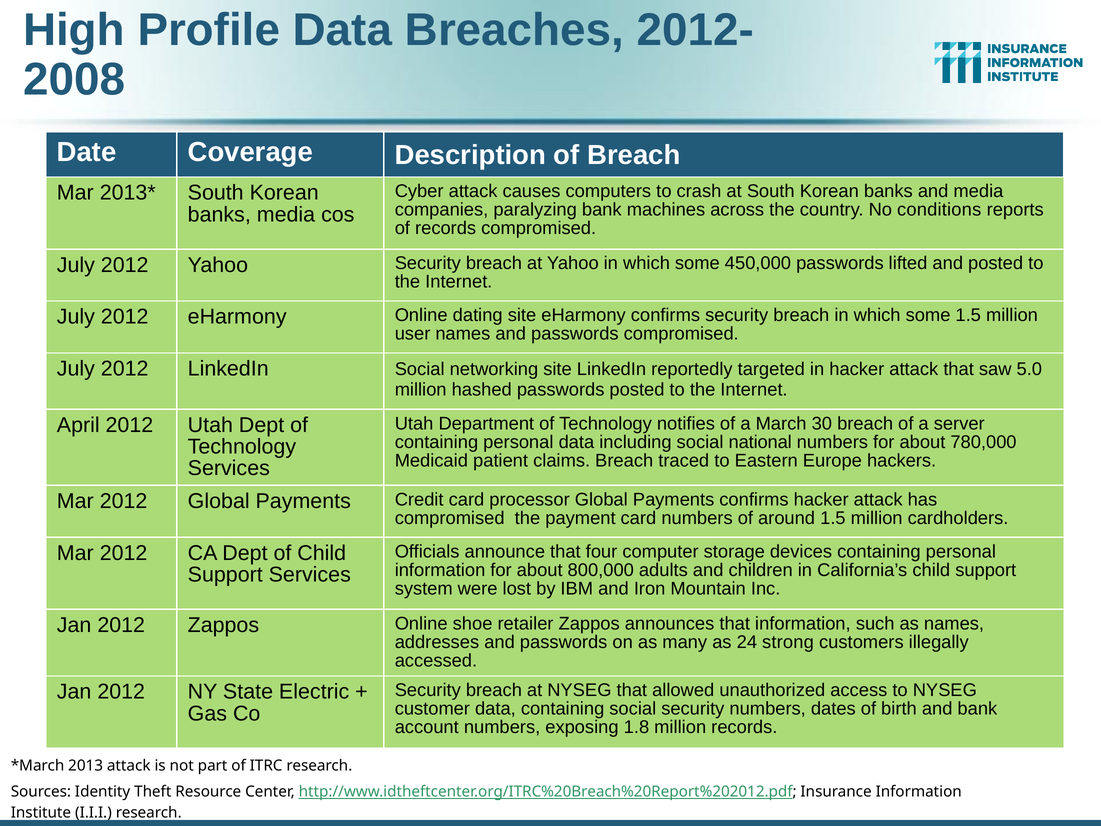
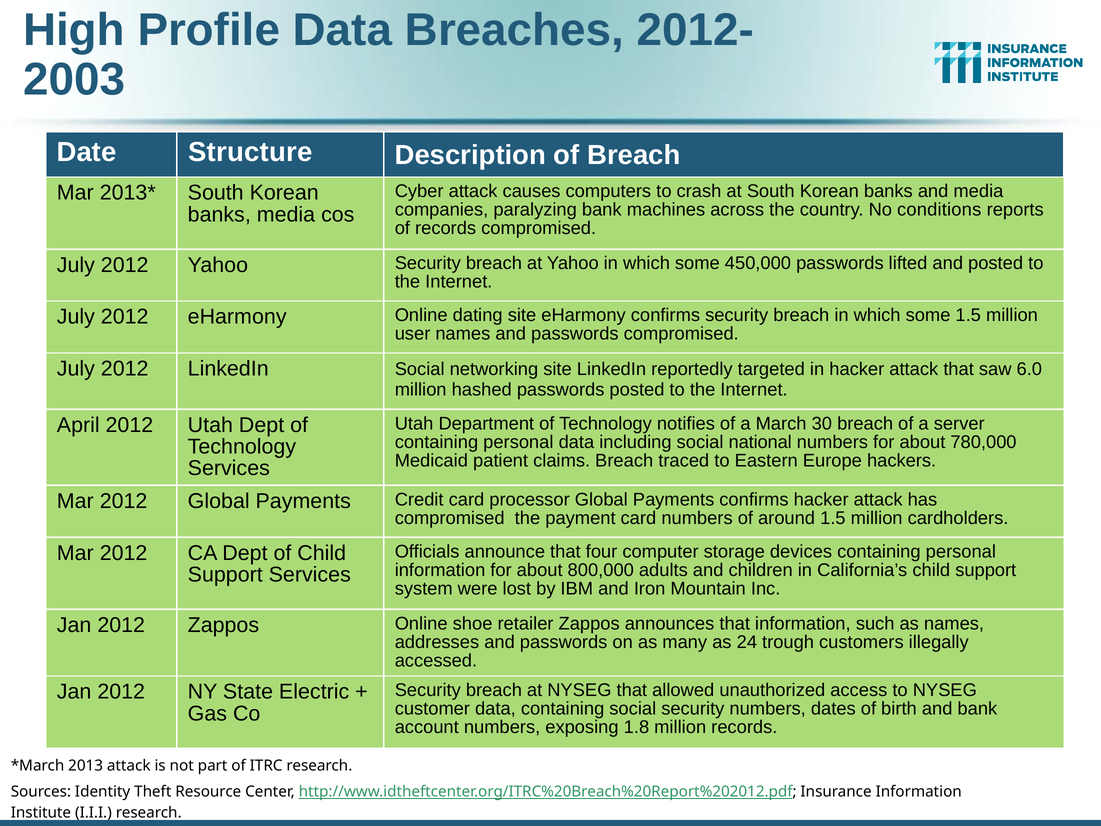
2008: 2008 -> 2003 (74, 80)
Coverage: Coverage -> Structure (250, 152)
5.0: 5.0 -> 6.0 (1029, 369)
strong: strong -> trough (788, 642)
